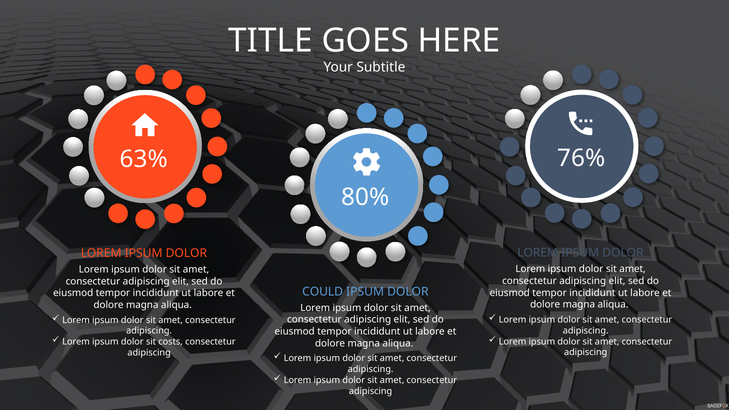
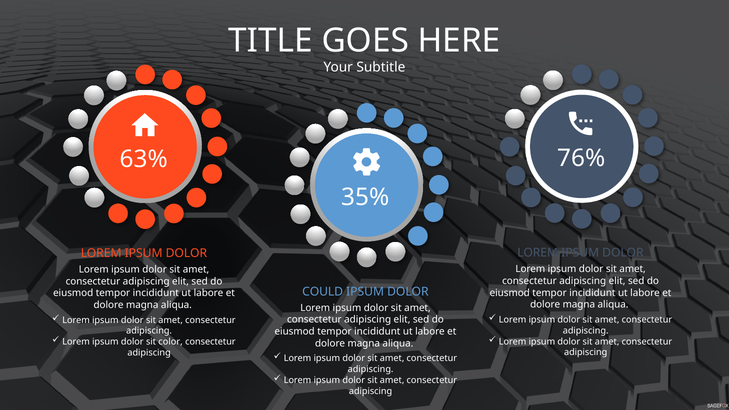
80%: 80% -> 35% (365, 197)
costs: costs -> color (171, 342)
